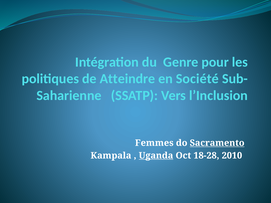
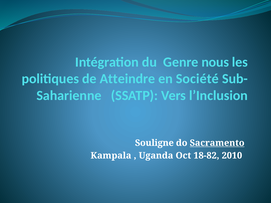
pour: pour -> nous (215, 62)
Femmes: Femmes -> Souligne (154, 143)
Uganda underline: present -> none (156, 156)
18-28: 18-28 -> 18-82 (206, 156)
